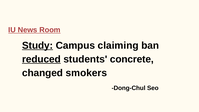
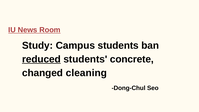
Study underline: present -> none (38, 45)
Campus claiming: claiming -> students (118, 45)
smokers: smokers -> cleaning (86, 73)
